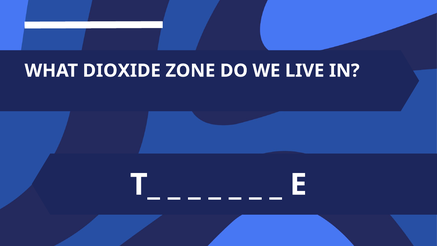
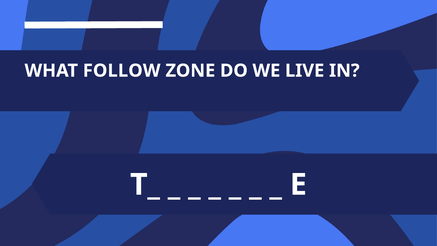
DIOXIDE: DIOXIDE -> FOLLOW (122, 71)
